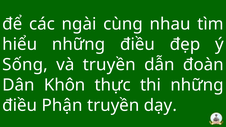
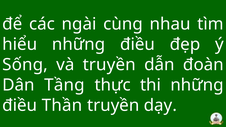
Khôn: Khôn -> Tầng (64, 85)
Phận: Phận -> Thần (62, 105)
